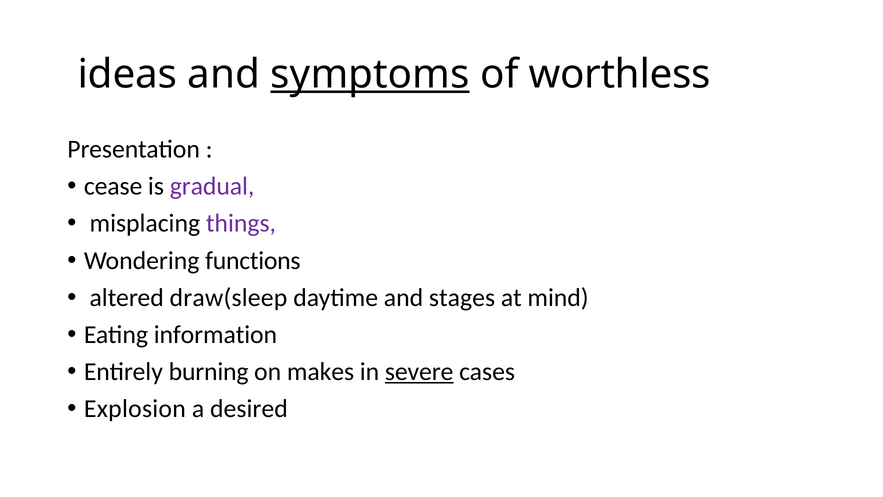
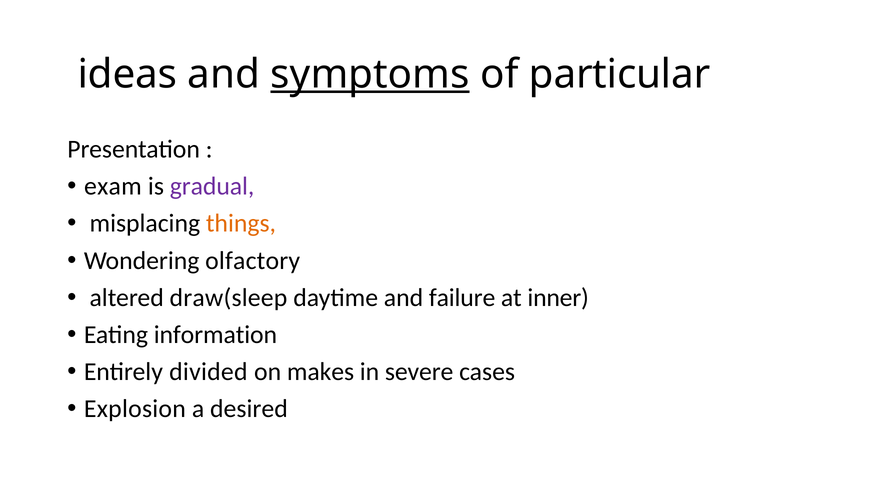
worthless: worthless -> particular (620, 74)
cease: cease -> exam (113, 186)
things colour: purple -> orange (241, 223)
functions: functions -> olfactory (253, 260)
stages: stages -> failure (462, 297)
mind: mind -> inner (558, 297)
burning: burning -> divided (208, 371)
severe underline: present -> none (419, 371)
